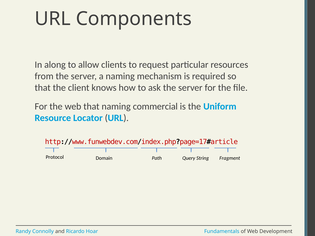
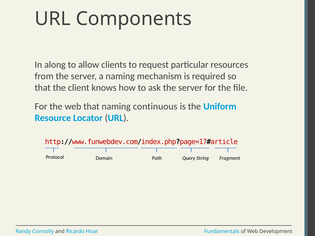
commercial: commercial -> continuous (155, 107)
